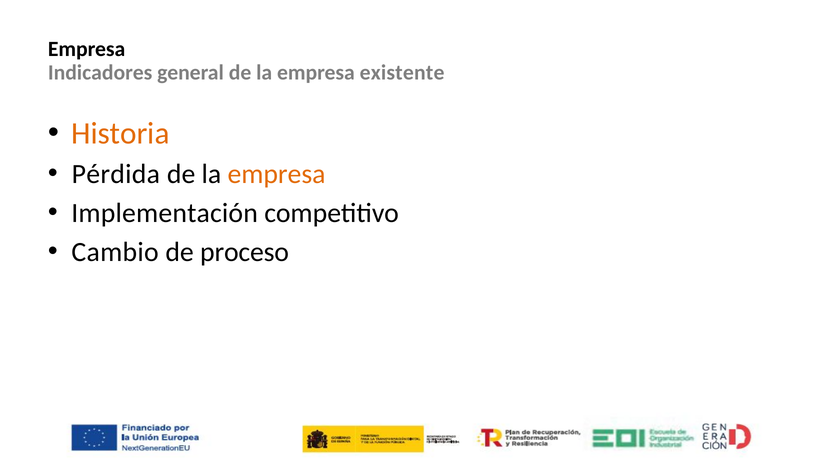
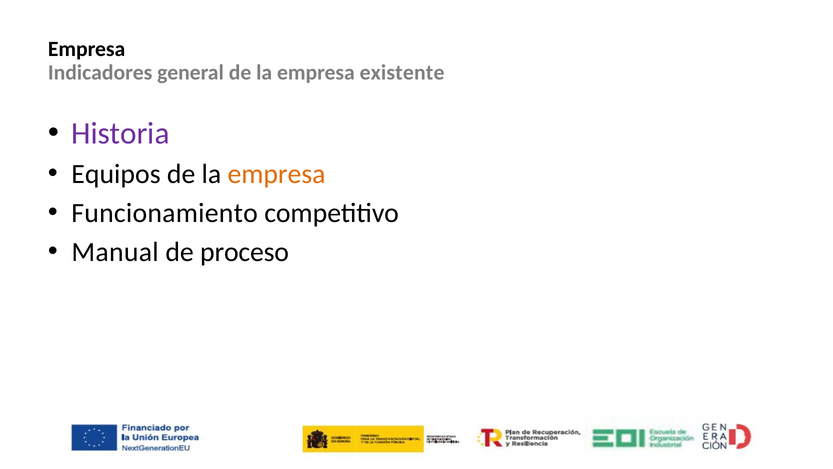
Historia colour: orange -> purple (120, 133)
Pérdida: Pérdida -> Equipos (116, 174)
Implementación: Implementación -> Funcionamiento (165, 213)
Cambio: Cambio -> Manual (115, 252)
